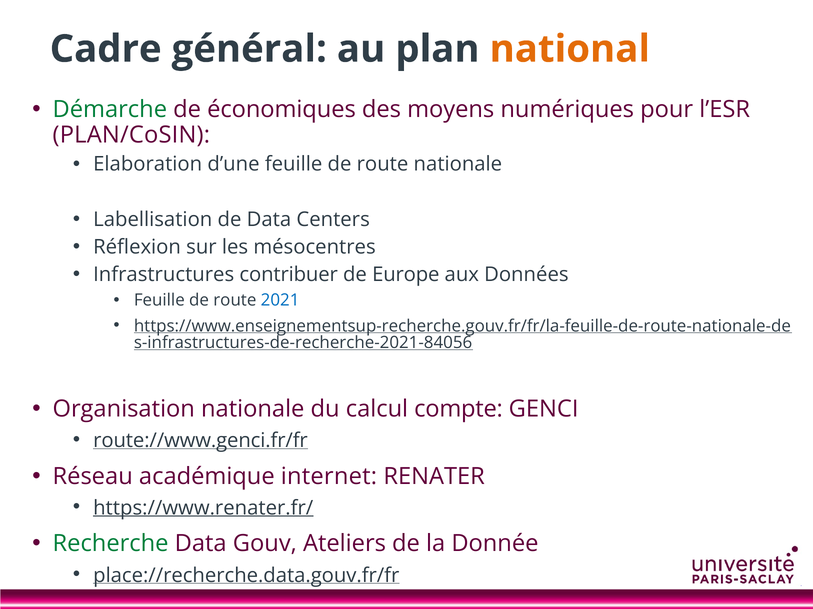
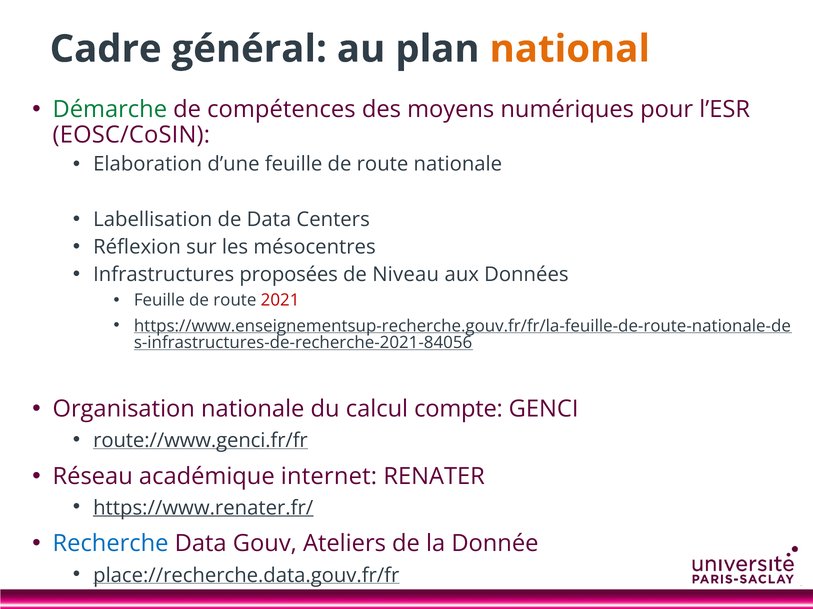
économiques: économiques -> compétences (281, 109)
PLAN/CoSIN: PLAN/CoSIN -> EOSC/CoSIN (131, 135)
contribuer: contribuer -> proposées (289, 275)
Europe: Europe -> Niveau (406, 275)
2021 colour: blue -> red (280, 301)
Recherche colour: green -> blue (111, 544)
